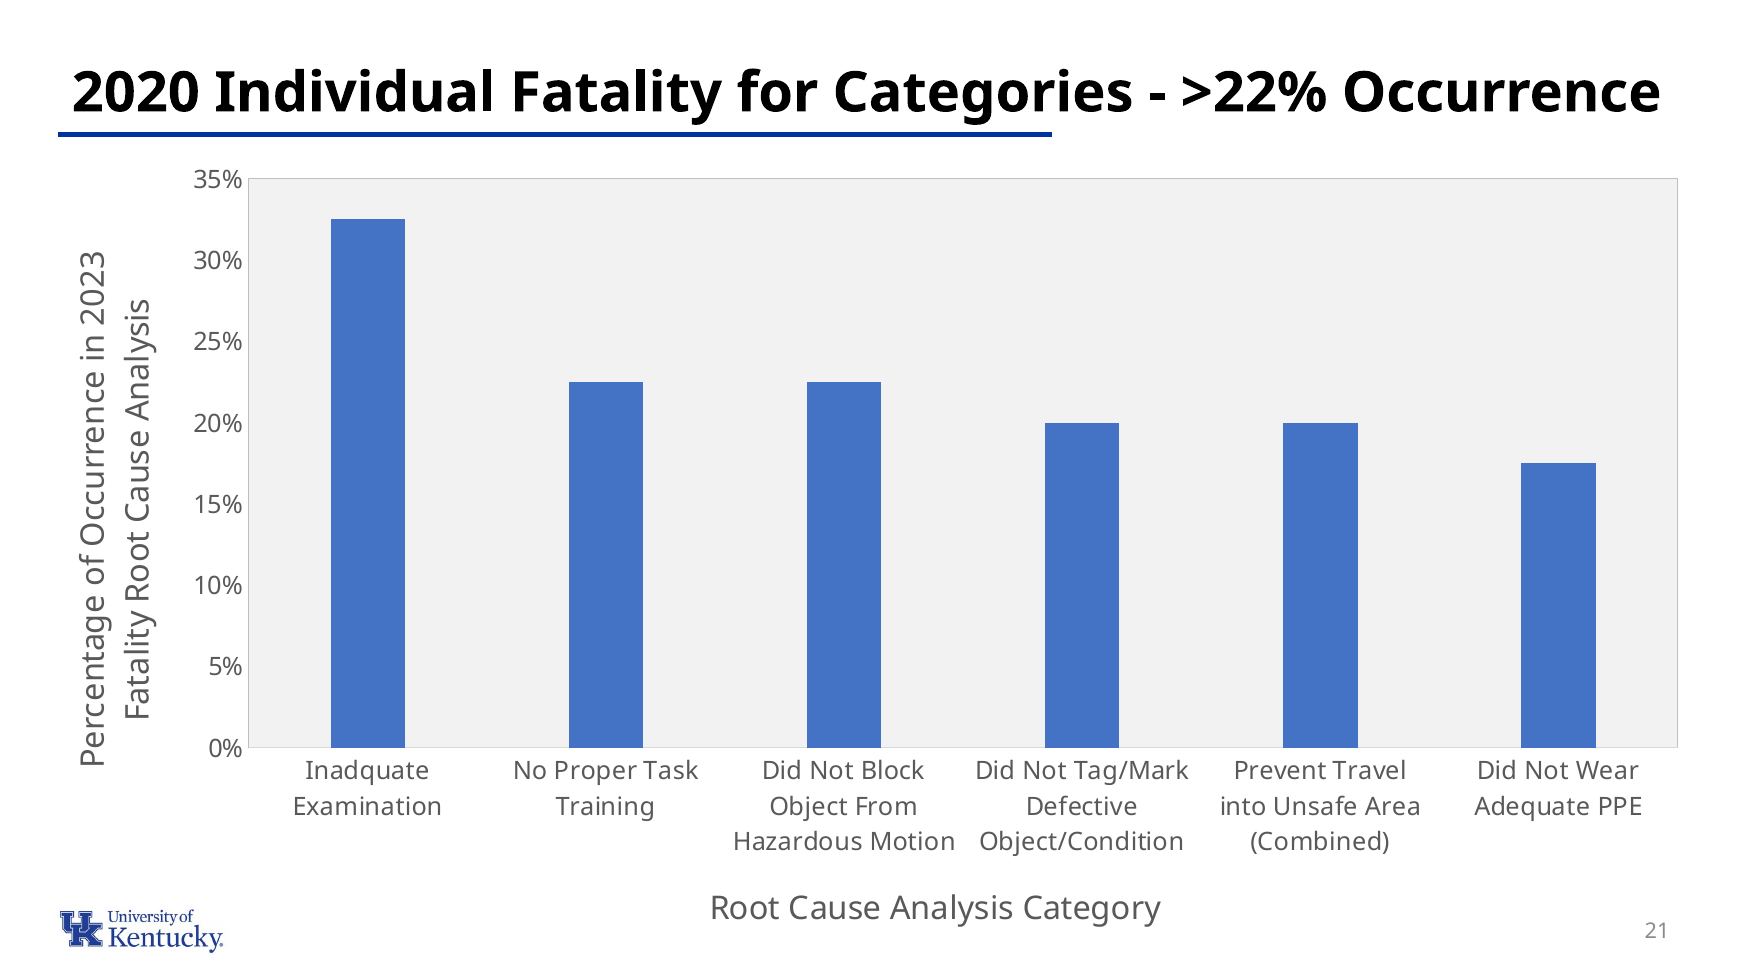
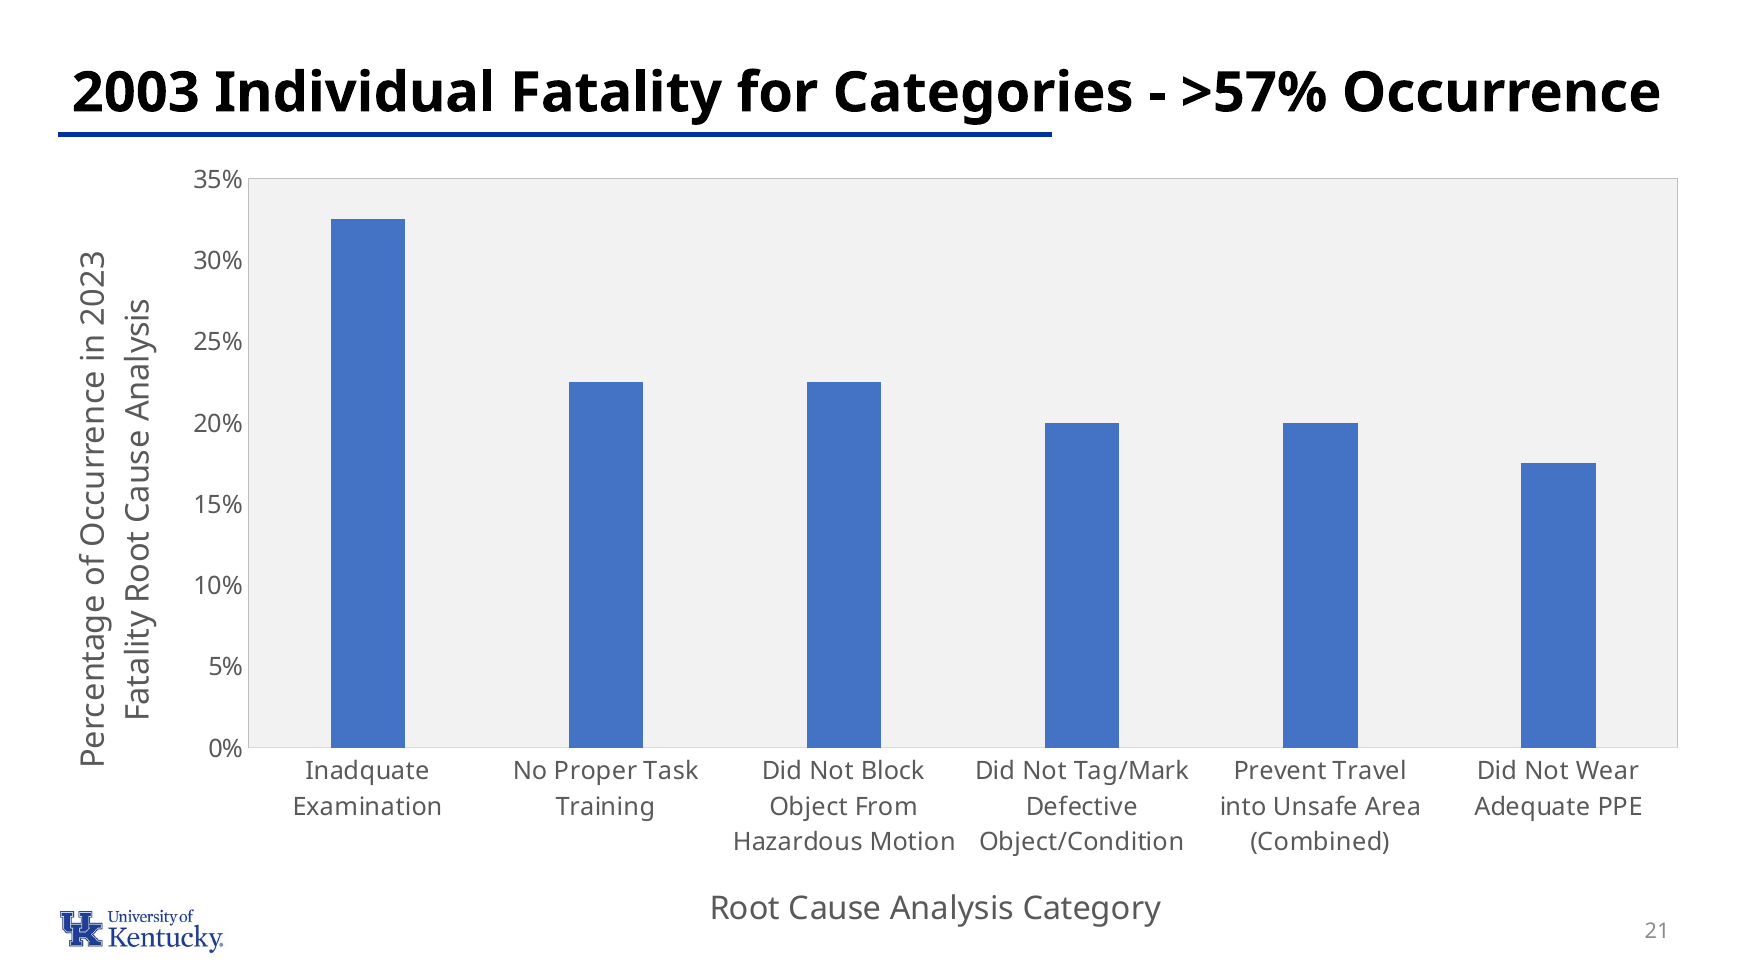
2020: 2020 -> 2003 (136, 93)
>22%: >22% -> >57% (1254, 93)
